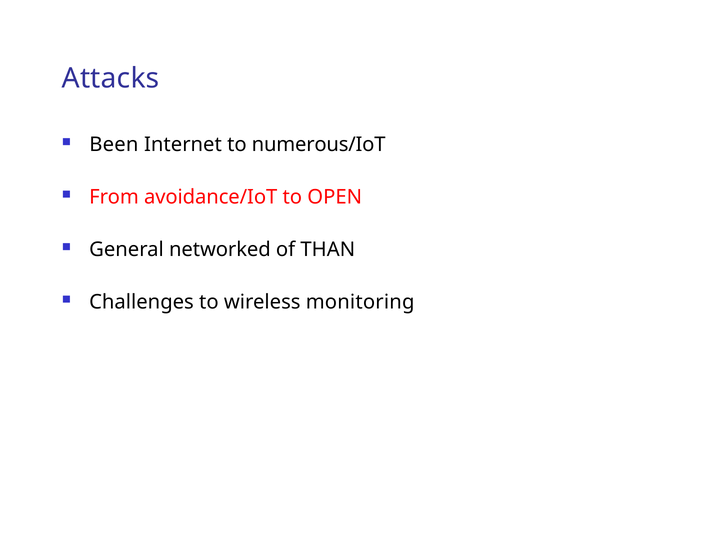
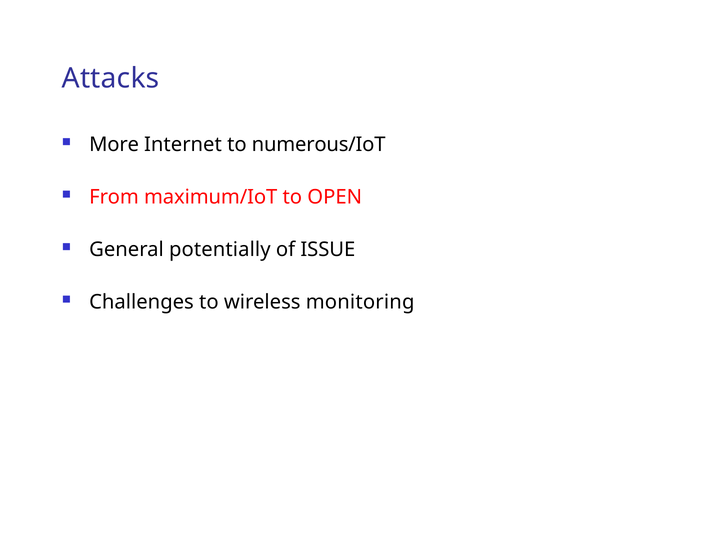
Been: Been -> More (114, 145)
avoidance/IoT: avoidance/IoT -> maximum/IoT (211, 197)
networked: networked -> potentially (220, 250)
THAN: THAN -> ISSUE (328, 250)
